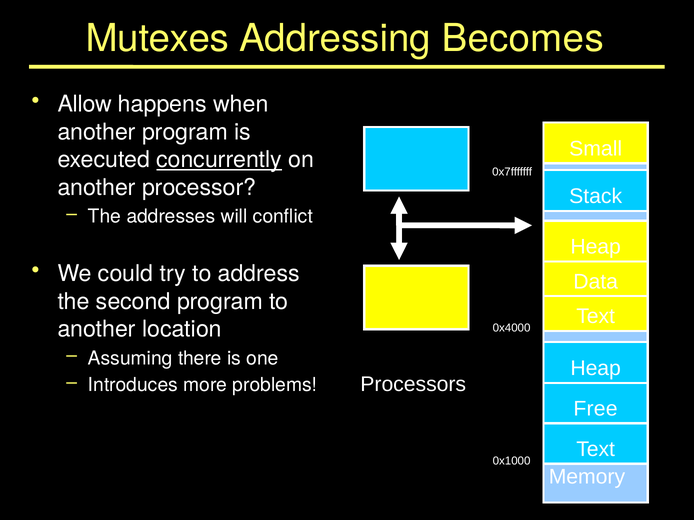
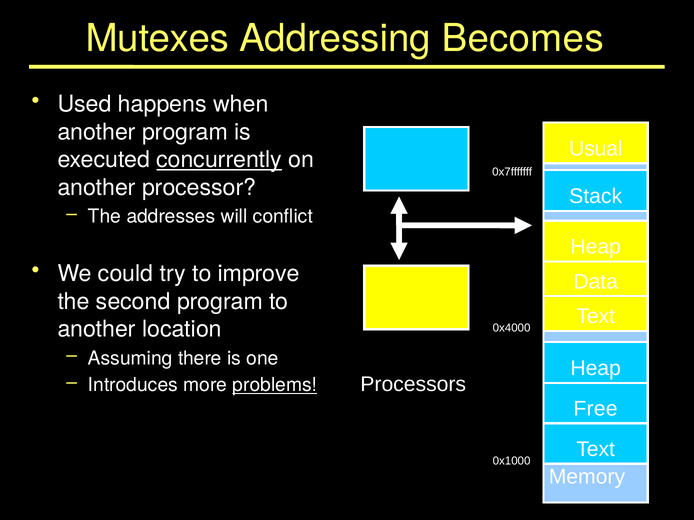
Allow: Allow -> Used (85, 104)
Small: Small -> Usual (596, 149)
address: address -> improve (259, 274)
problems underline: none -> present (275, 385)
